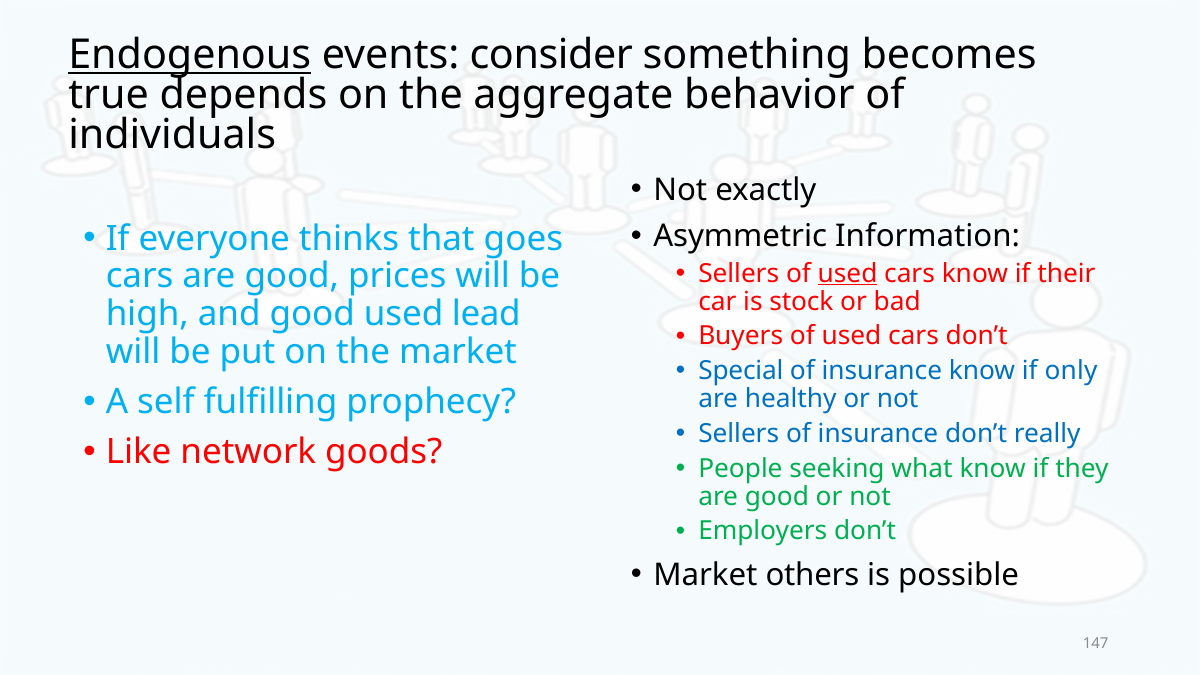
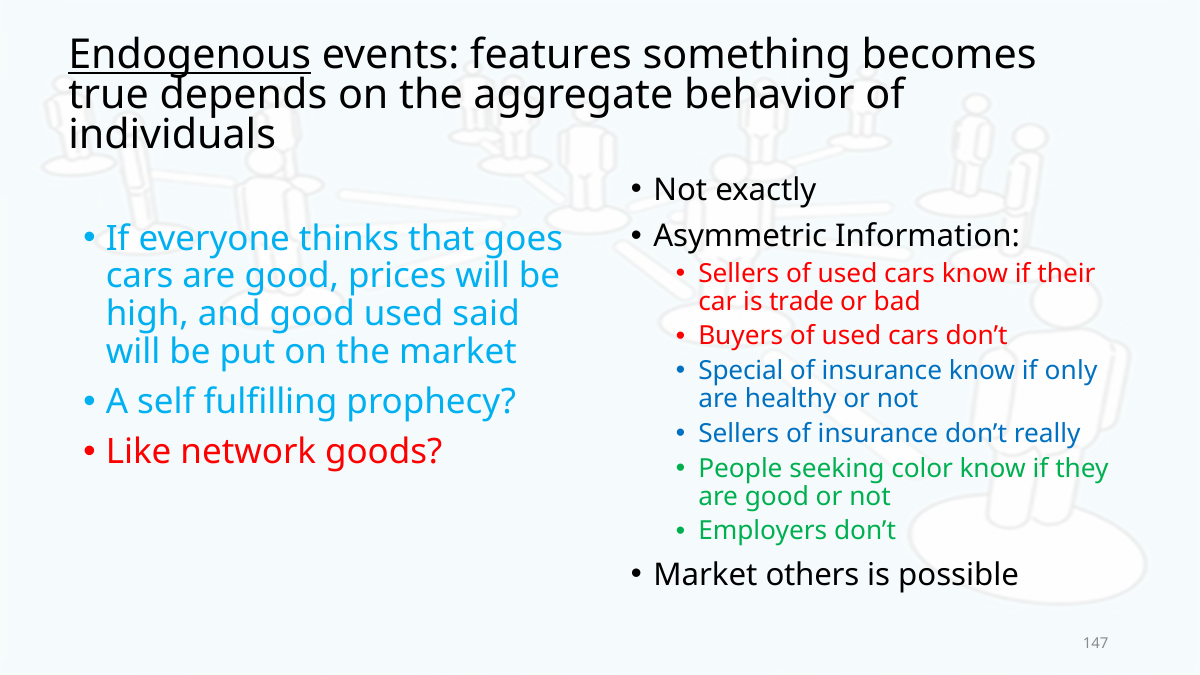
consider: consider -> features (551, 55)
used underline: present -> none (848, 273)
stock: stock -> trade (801, 302)
lead: lead -> said (486, 314)
what: what -> color (922, 468)
